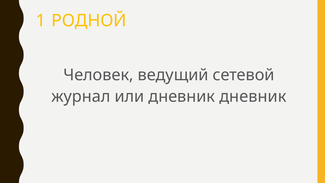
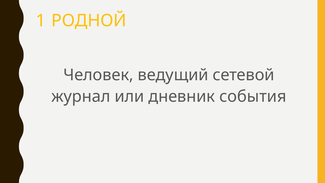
дневник дневник: дневник -> события (253, 96)
